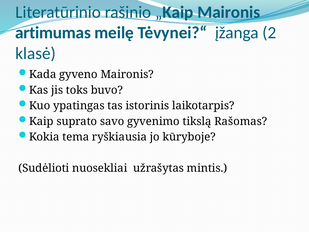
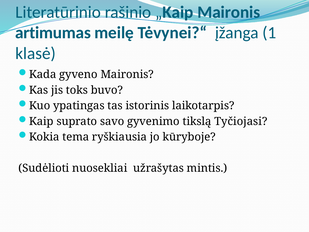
2: 2 -> 1 (269, 33)
Rašomas: Rašomas -> Tyčiojasi (241, 121)
